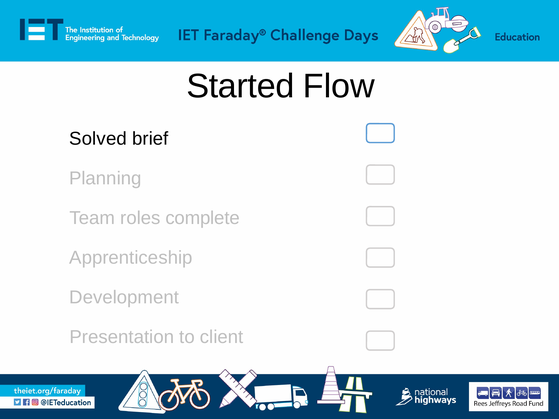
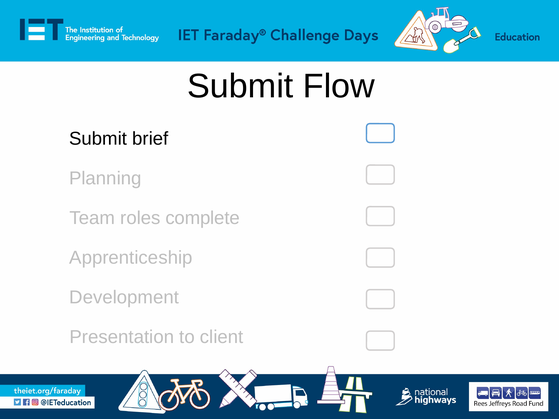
Started: Started -> Submit (240, 86)
Solved: Solved -> Submit (98, 139)
